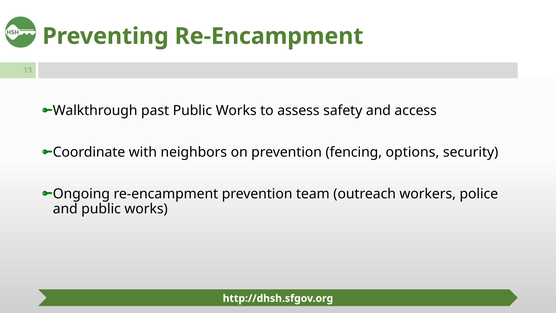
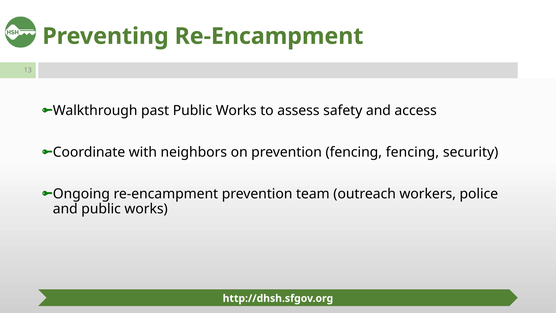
fencing options: options -> fencing (412, 152)
